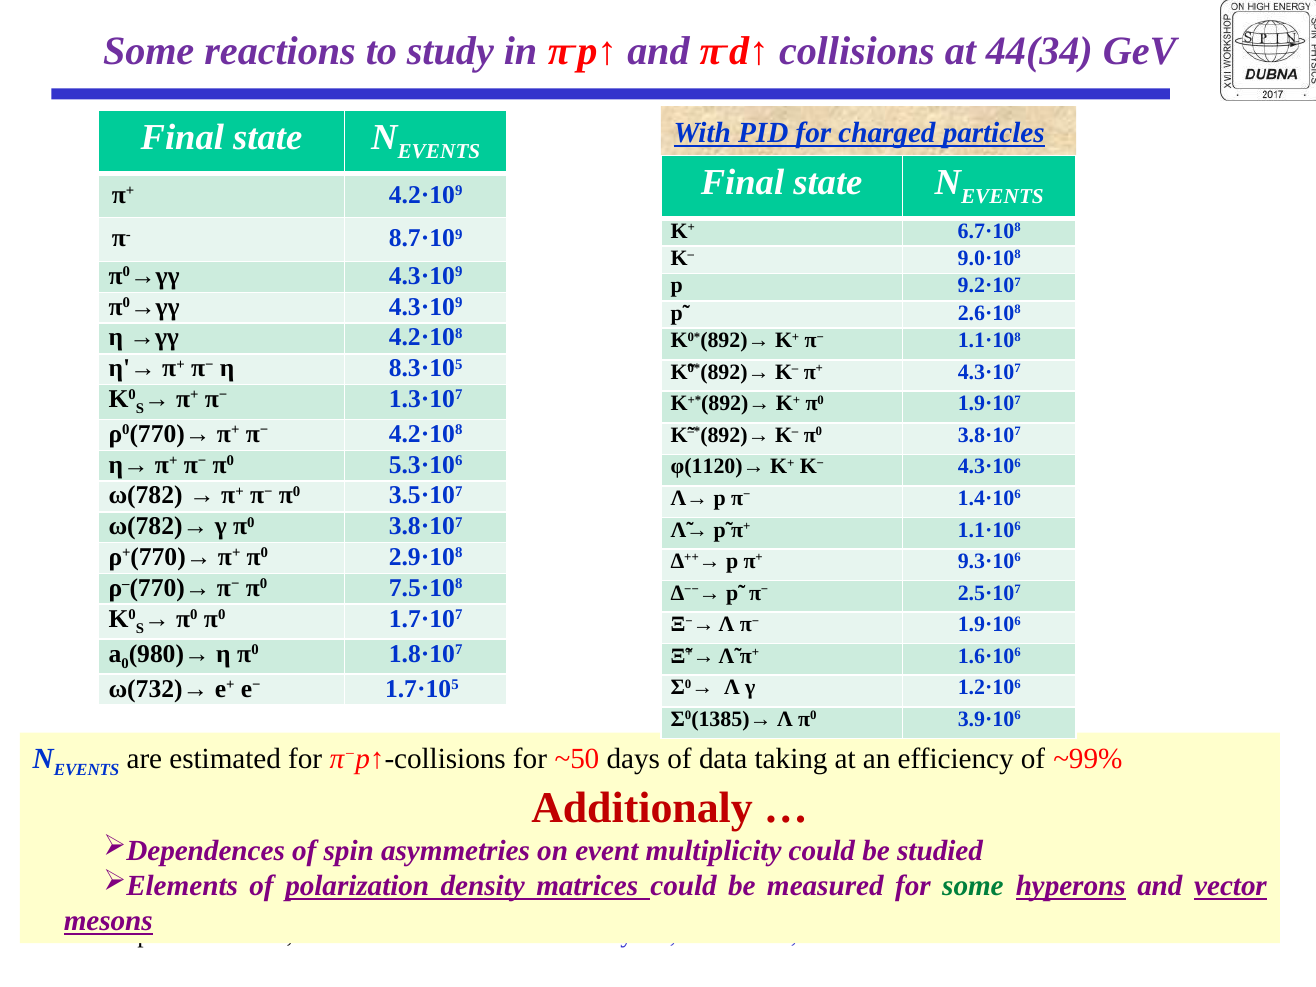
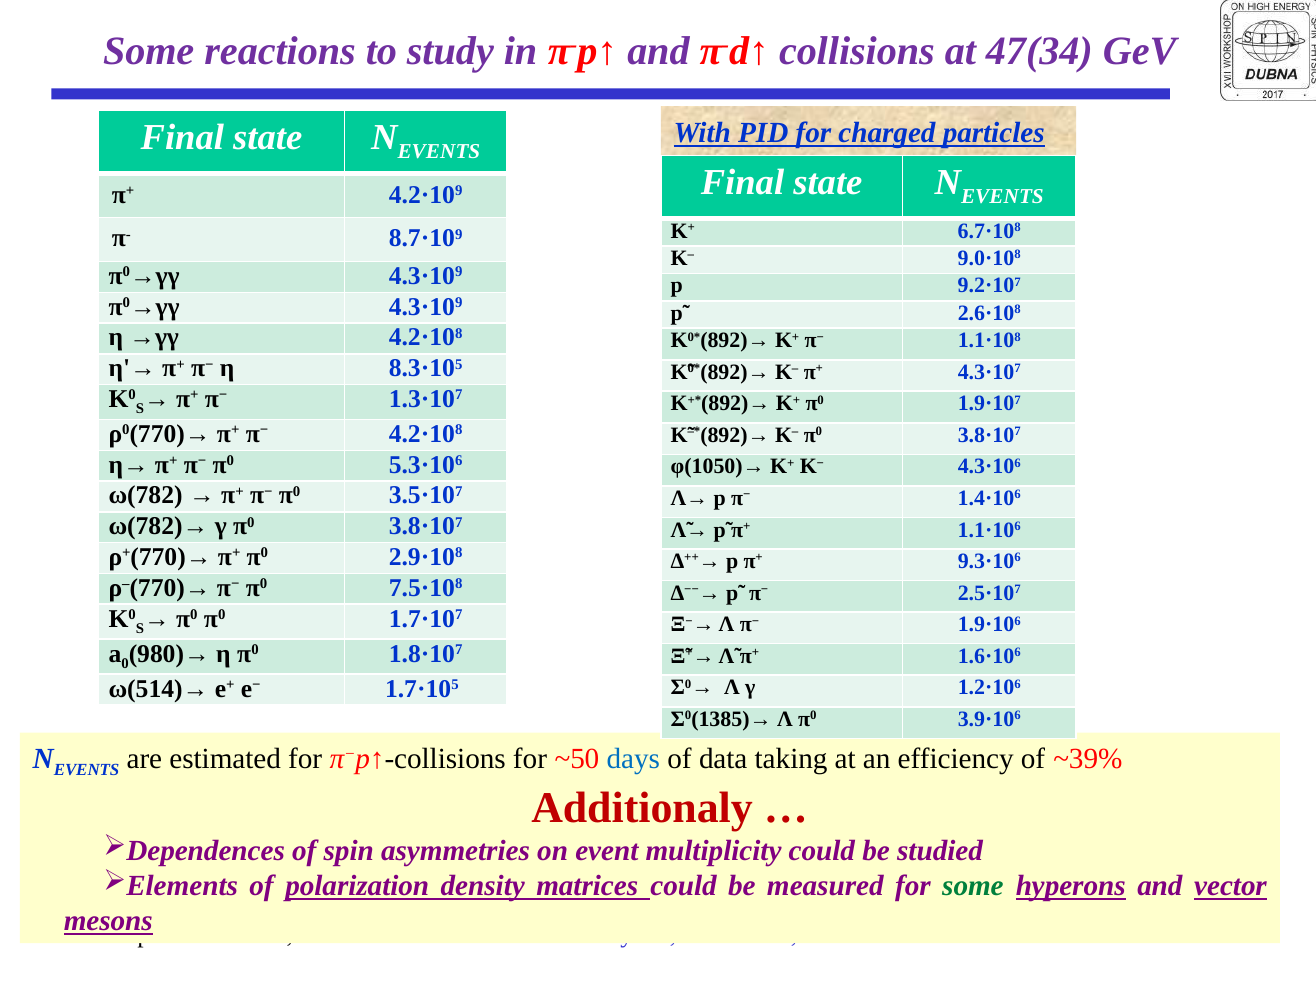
44(34: 44(34 -> 47(34 (1039, 51)
φ(1120)→: φ(1120)→ -> φ(1050)→ (718, 467)
ω(732)→: ω(732)→ -> ω(514)→ (158, 689)
days colour: black -> blue (633, 759)
~99%: ~99% -> ~39% (1088, 759)
